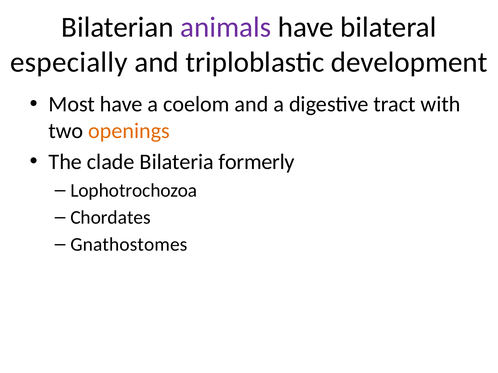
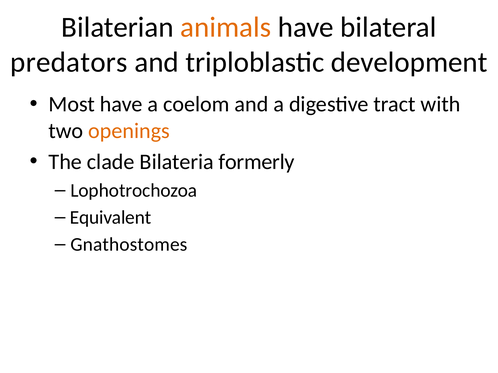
animals colour: purple -> orange (226, 27)
especially: especially -> predators (69, 62)
Chordates: Chordates -> Equivalent (111, 218)
